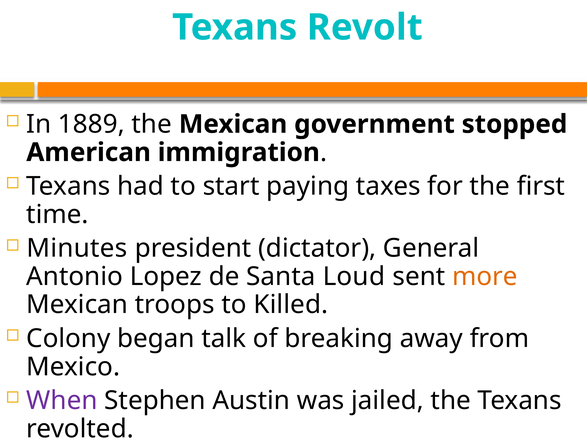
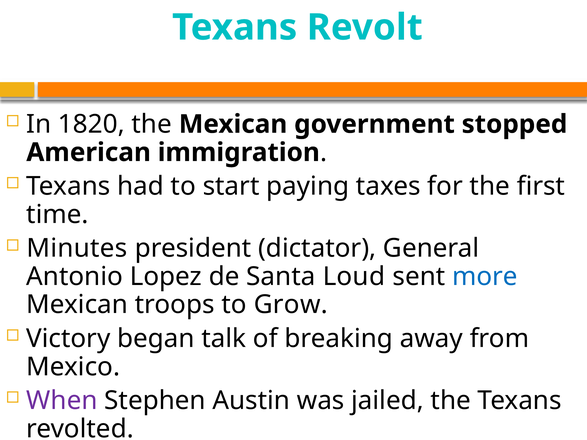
1889: 1889 -> 1820 (91, 124)
more colour: orange -> blue (485, 277)
Killed: Killed -> Grow (291, 305)
Colony: Colony -> Victory (68, 339)
